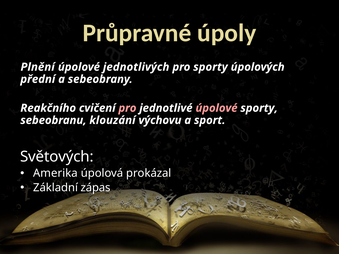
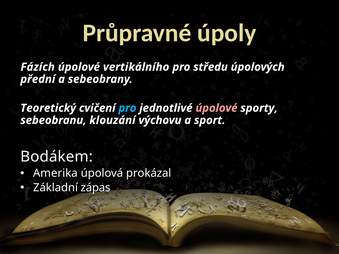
Plnění: Plnění -> Fázích (38, 67)
jednotlivých: jednotlivých -> vertikálního (136, 67)
pro sporty: sporty -> středu (211, 67)
Reakčního: Reakčního -> Teoretický (48, 108)
pro colour: pink -> light blue (127, 108)
Světových: Světových -> Bodákem (57, 157)
